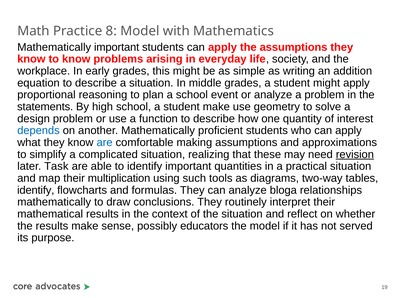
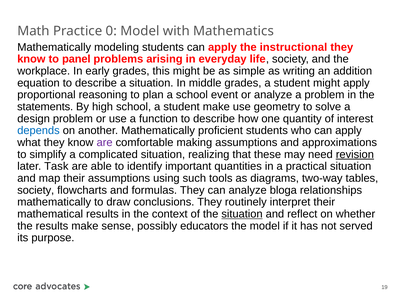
8: 8 -> 0 (111, 31)
Mathematically important: important -> modeling (117, 47)
the assumptions: assumptions -> instructional (293, 47)
to know: know -> panel (76, 59)
are colour: blue -> purple (105, 143)
their multiplication: multiplication -> assumptions (119, 179)
identify: identify -> society (36, 190)
situation underline: none -> present (242, 214)
